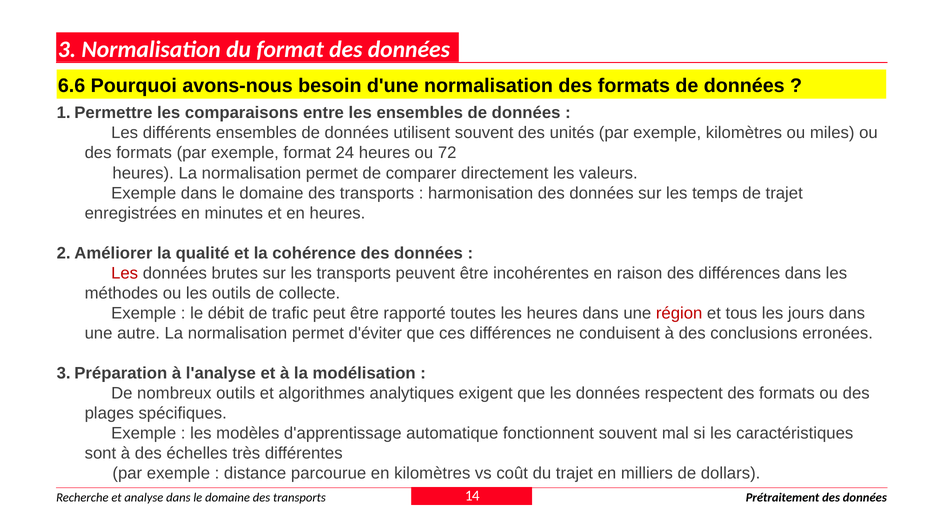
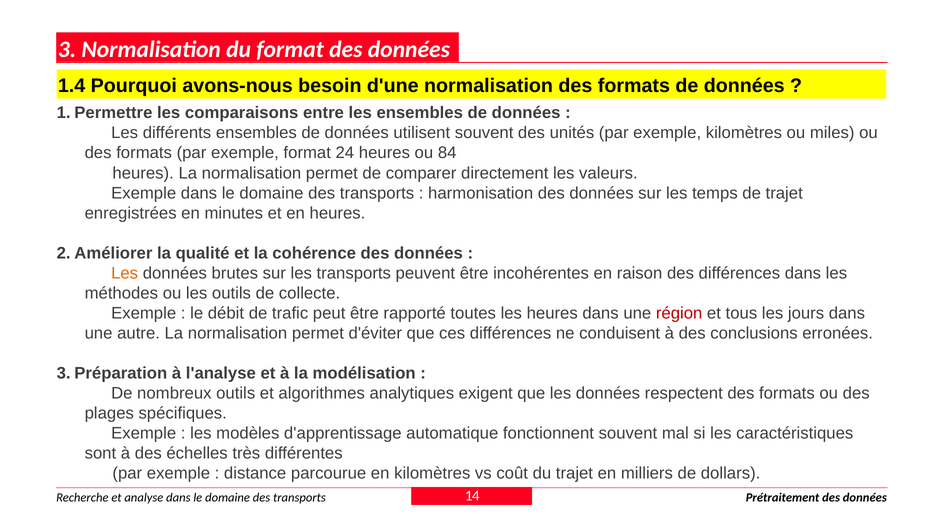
6.6: 6.6 -> 1.4 (72, 86)
72: 72 -> 84 (447, 153)
Les colour: red -> orange (125, 273)
